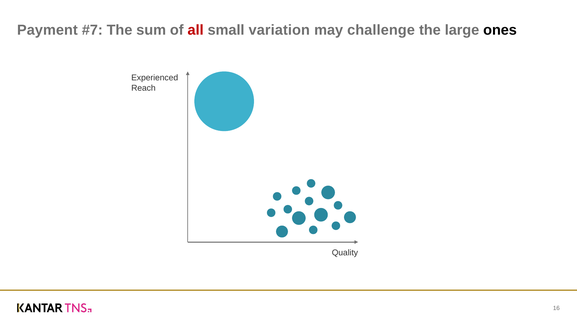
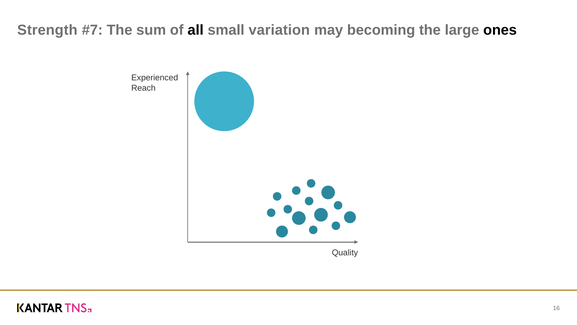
Payment: Payment -> Strength (47, 30)
all colour: red -> black (196, 30)
challenge: challenge -> becoming (381, 30)
